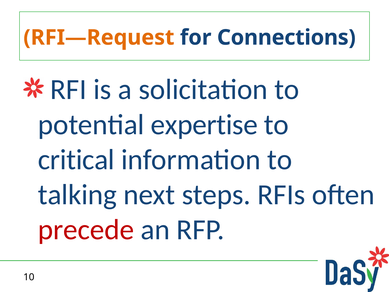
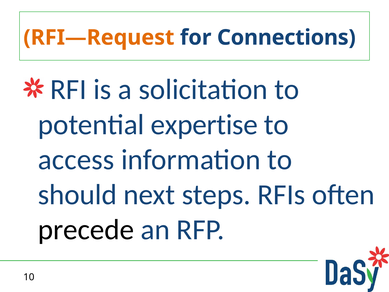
critical: critical -> access (76, 160)
talking: talking -> should (77, 195)
precede colour: red -> black (86, 230)
